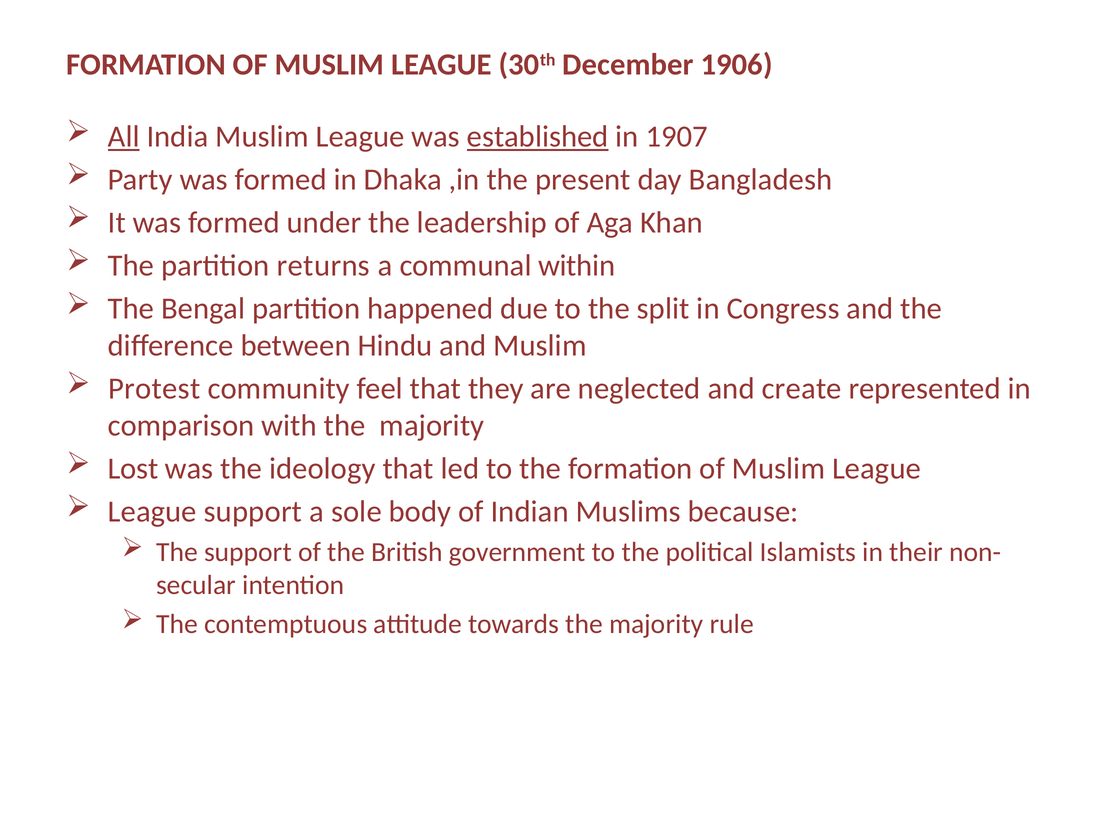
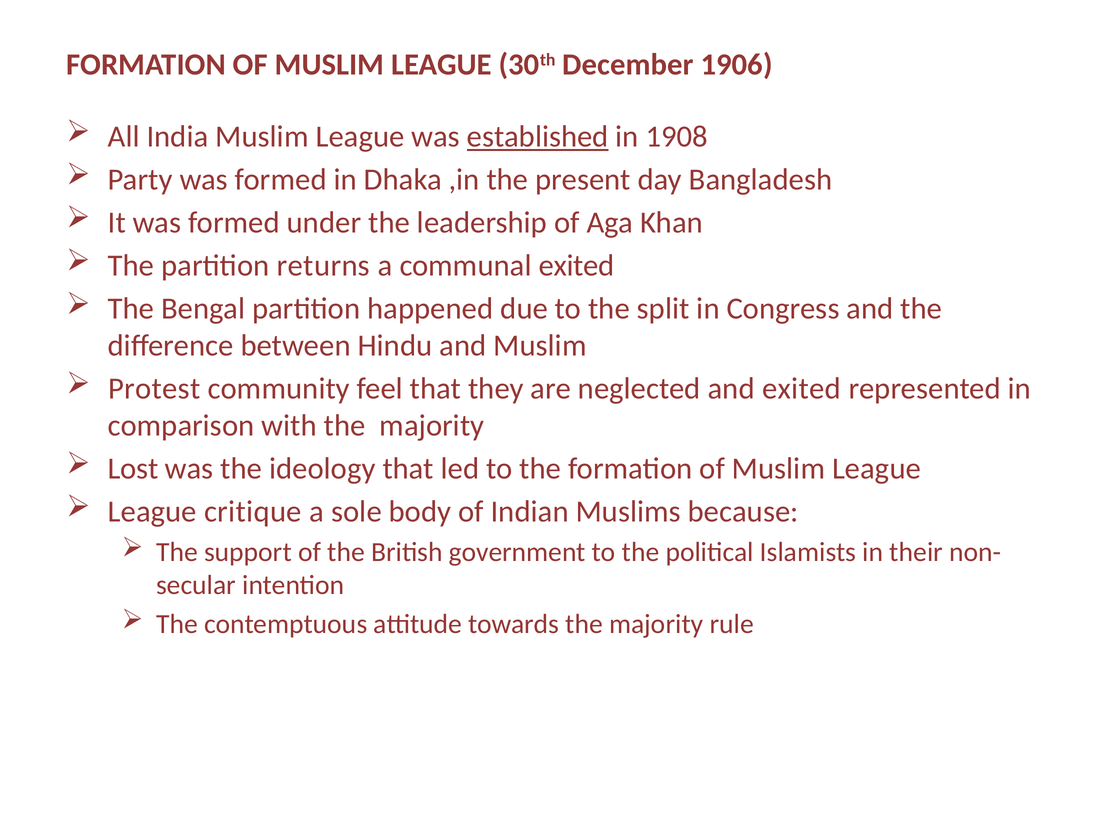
All underline: present -> none (124, 137)
1907: 1907 -> 1908 (677, 137)
communal within: within -> exited (577, 266)
and create: create -> exited (802, 389)
League support: support -> critique (253, 512)
